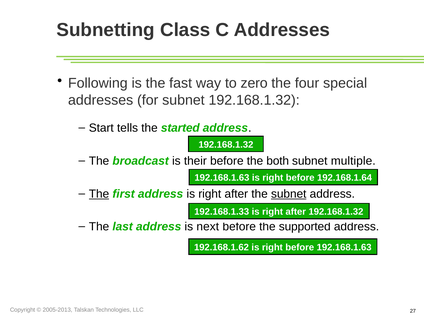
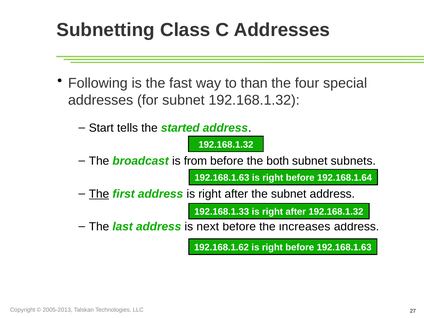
zero: zero -> than (254, 83)
their: their -> from (195, 161)
multiple: multiple -> subnets (353, 161)
subnet underline: present -> none (289, 194)
supported: supported -> increases (305, 227)
